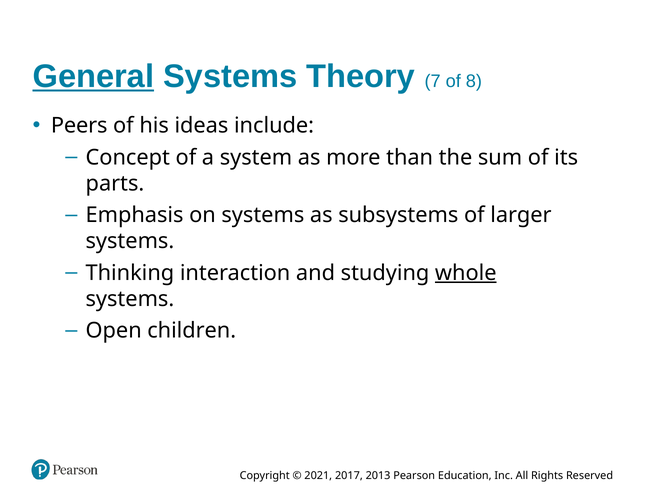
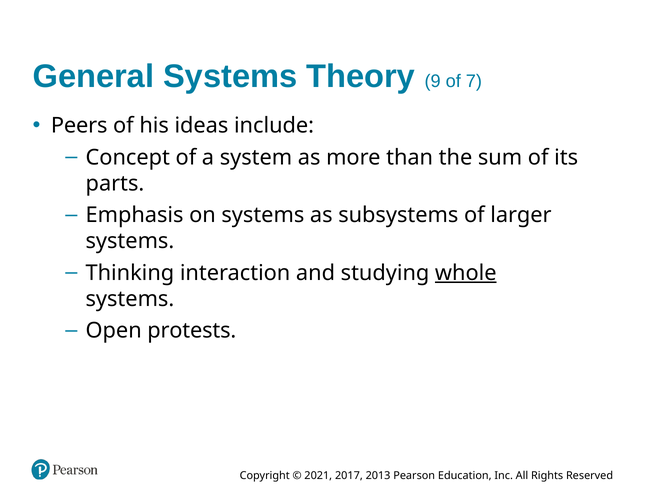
General underline: present -> none (93, 76)
7: 7 -> 9 (433, 81)
8: 8 -> 7 (474, 81)
children: children -> protests (192, 330)
